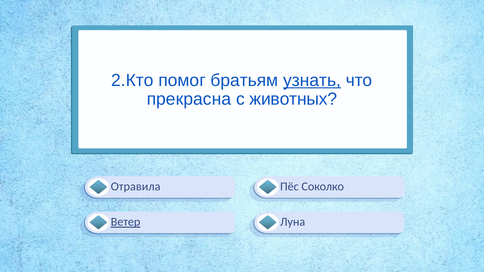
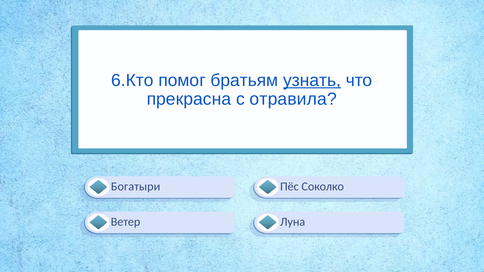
2.Кто: 2.Кто -> 6.Кто (132, 80)
животных: животных -> отравила (293, 99)
Отравила: Отравила -> Богатыри (136, 187)
Ветер underline: present -> none (126, 222)
